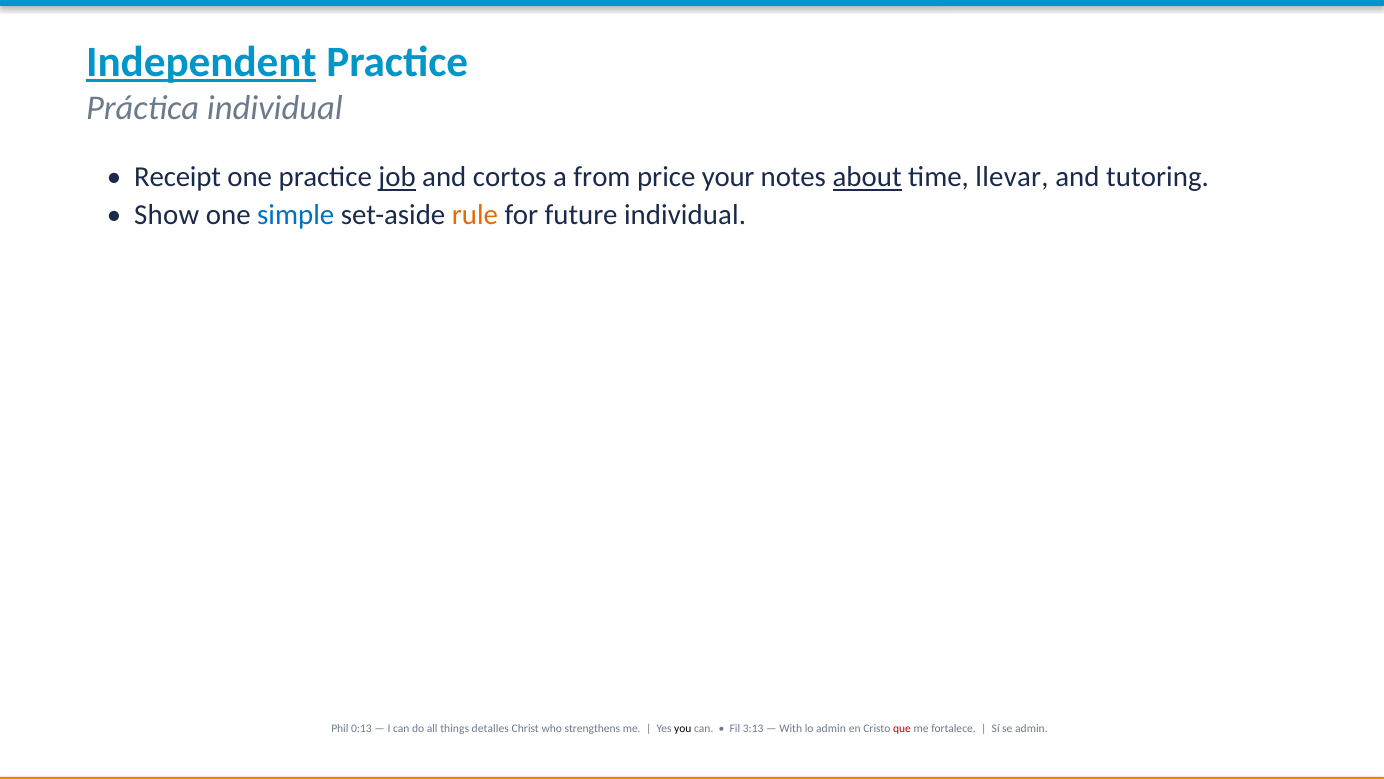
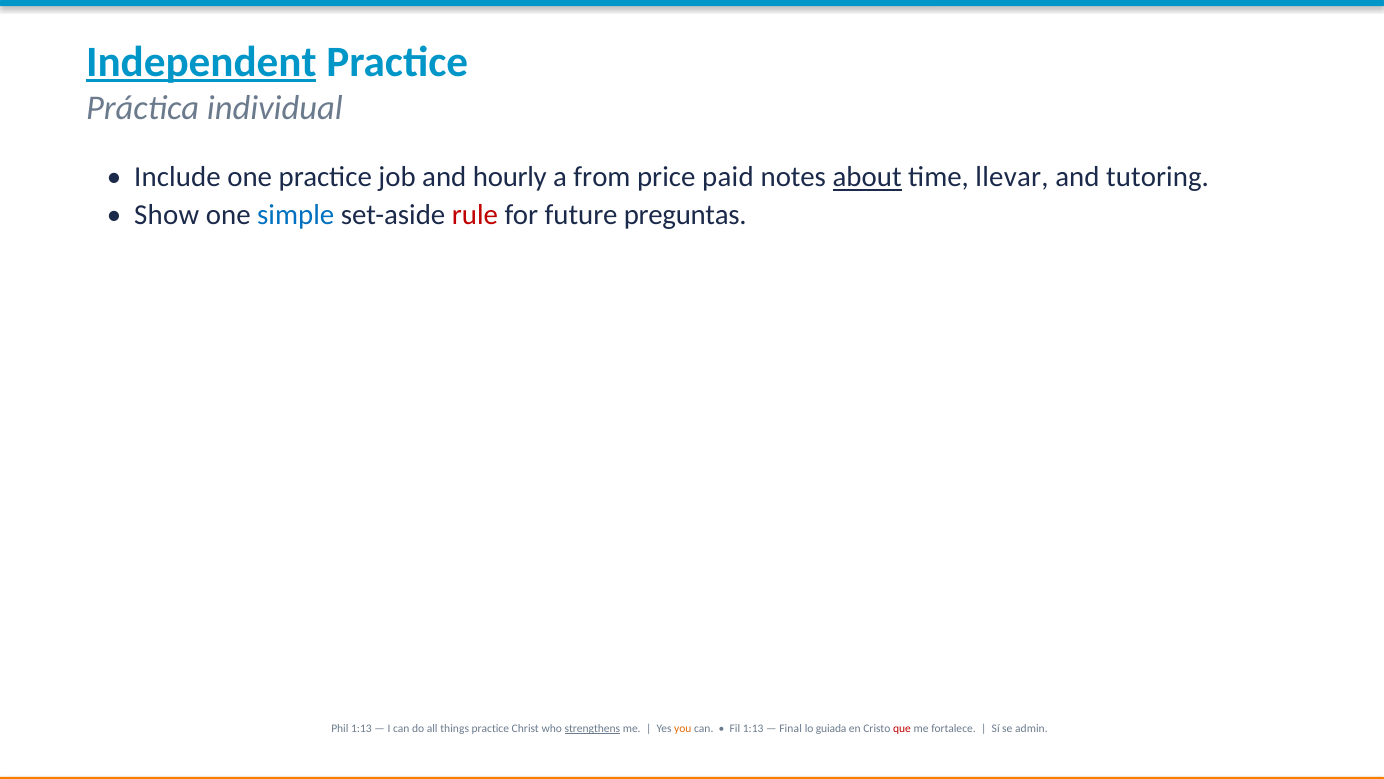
Receipt: Receipt -> Include (177, 177)
job underline: present -> none (397, 177)
cortos: cortos -> hourly (510, 177)
your: your -> paid (728, 177)
rule colour: orange -> red (475, 215)
future individual: individual -> preguntas (685, 215)
Phil 0:13: 0:13 -> 1:13 (361, 728)
things detalles: detalles -> practice (490, 728)
strengthens underline: none -> present (592, 728)
you colour: black -> orange (683, 728)
Fil 3:13: 3:13 -> 1:13 (753, 728)
With: With -> Final (791, 728)
lo admin: admin -> guiada (831, 728)
